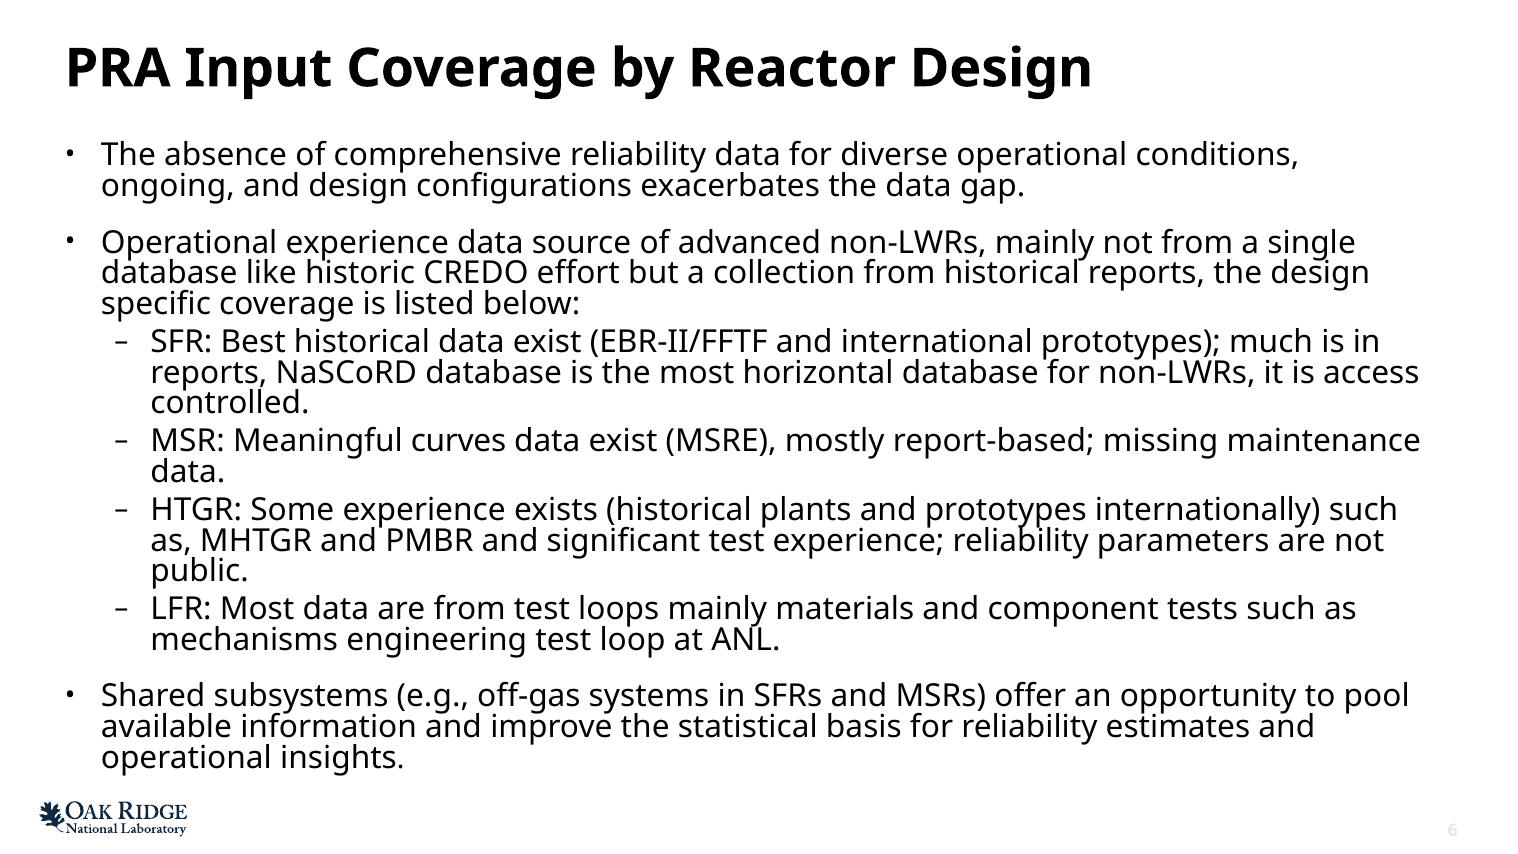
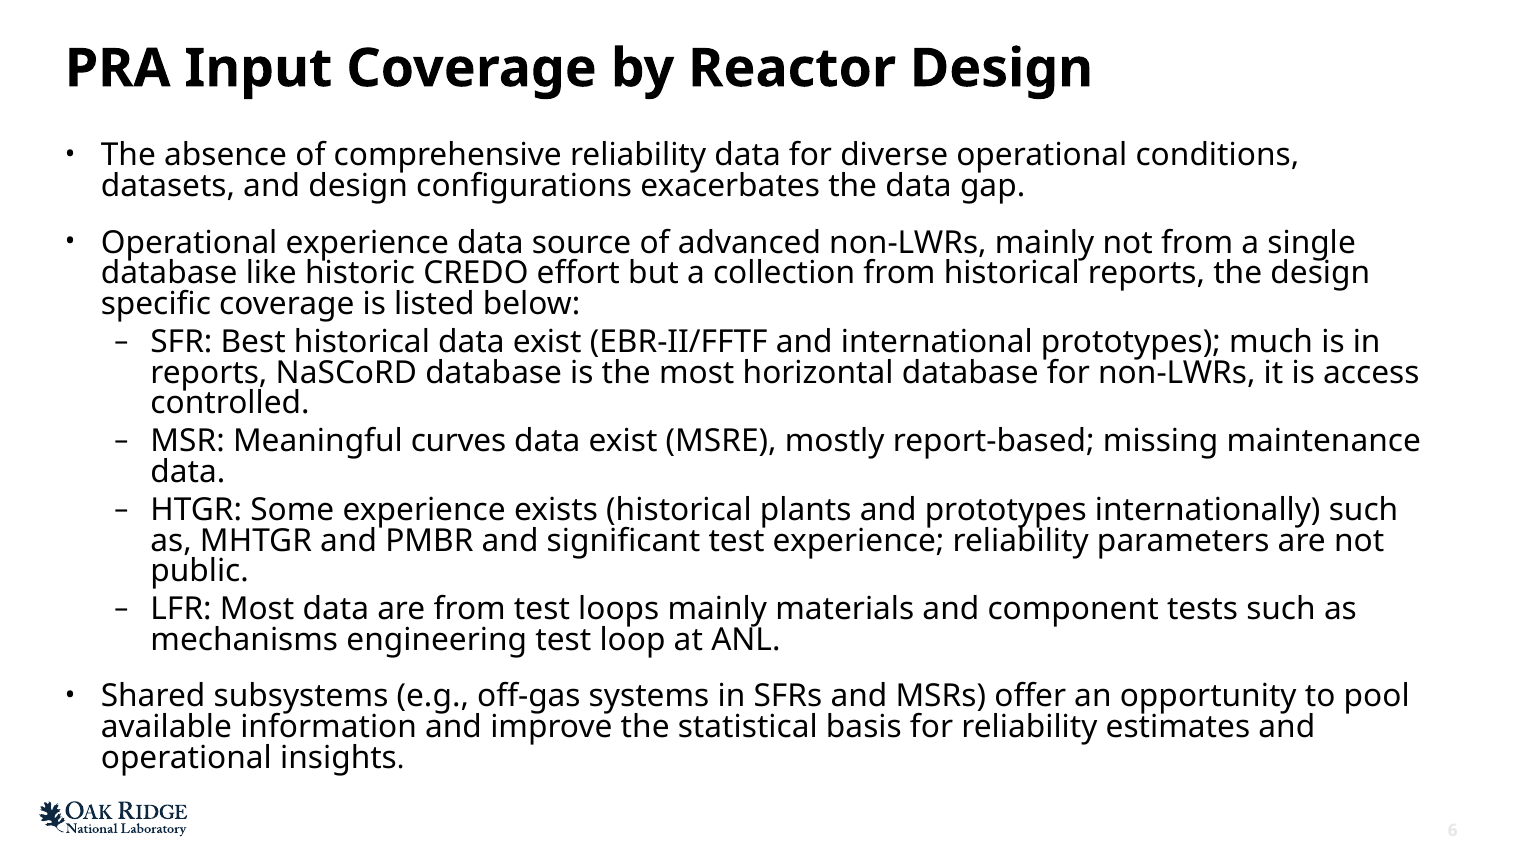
ongoing: ongoing -> datasets (168, 186)
